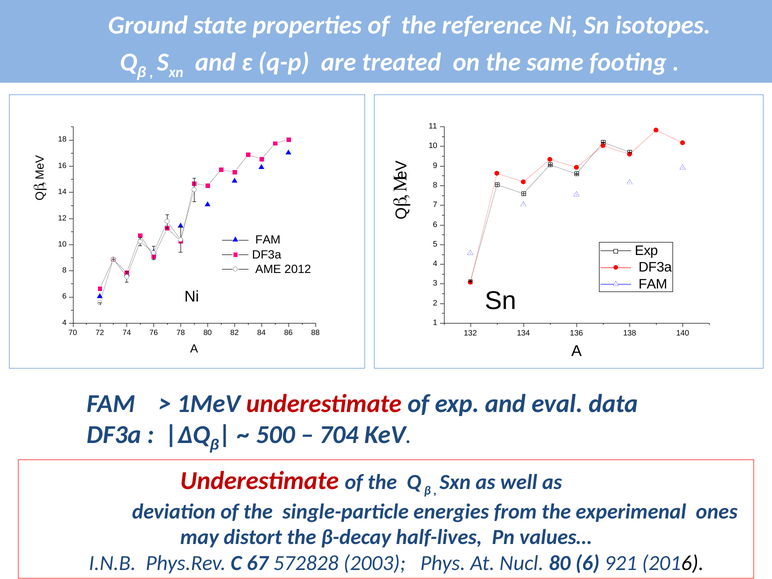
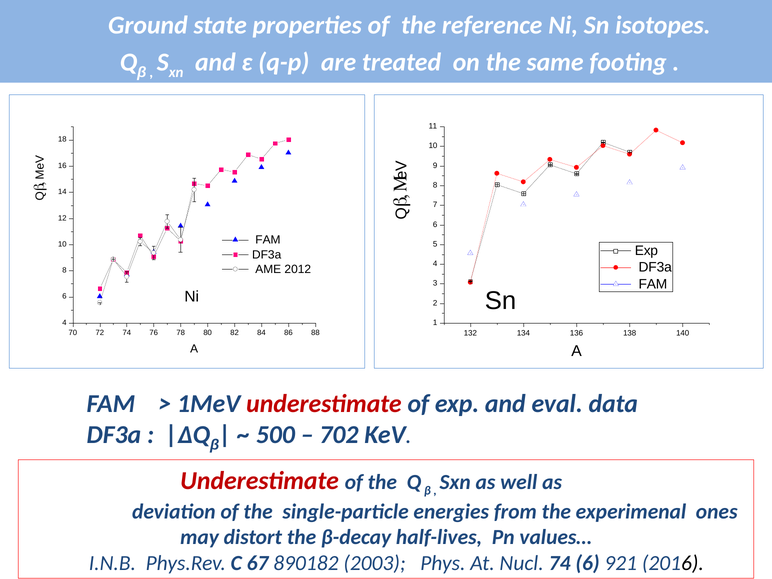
704: 704 -> 702 (339, 435)
572828: 572828 -> 890182 (306, 563)
Nucl 80: 80 -> 74 (560, 563)
